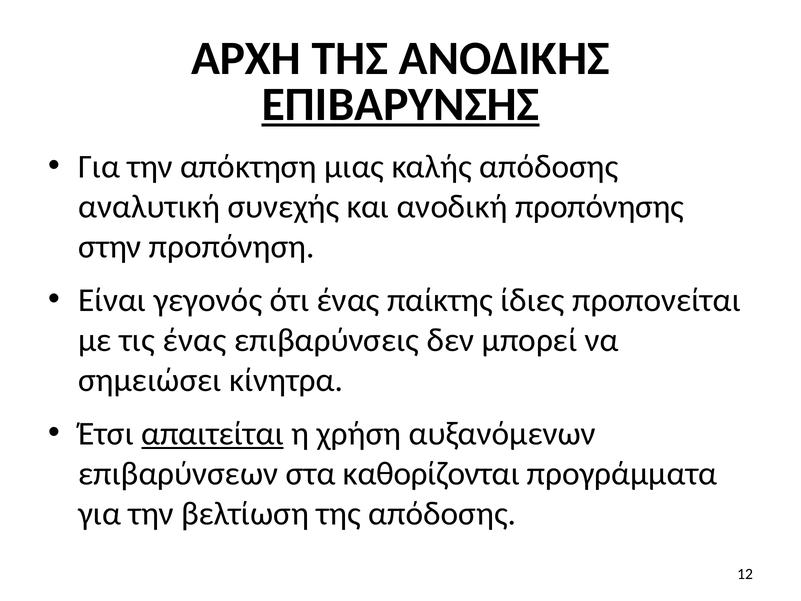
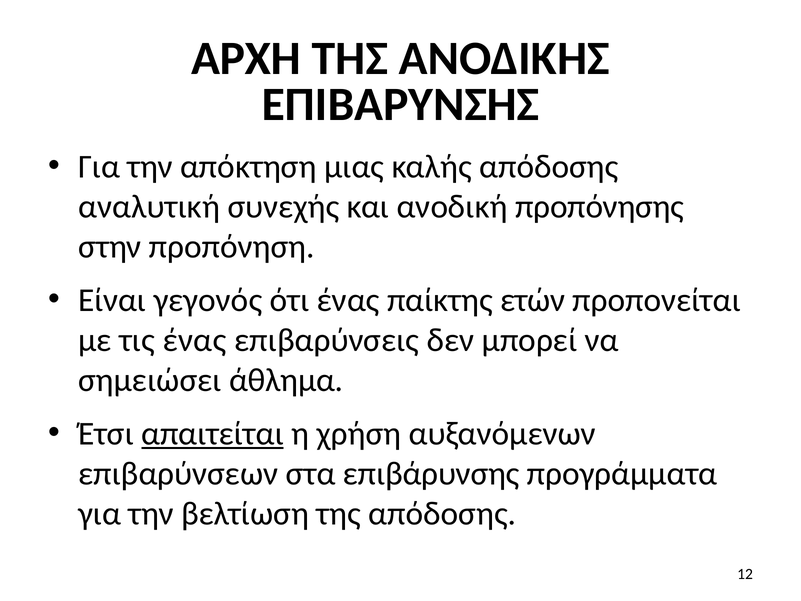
ΕΠΙΒΑΡΥΝΣΗΣ underline: present -> none (401, 104)
ίδιες: ίδιες -> ετών (533, 300)
κίνητρα: κίνητρα -> άθλημα (286, 380)
καθορίζονται: καθορίζονται -> επιβάρυνσης (431, 474)
